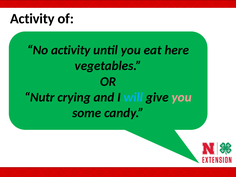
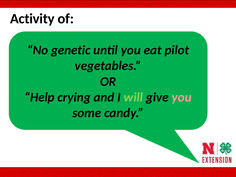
No activity: activity -> genetic (71, 50)
here: here -> pilot (177, 50)
Nutr: Nutr -> Help (40, 97)
will colour: light blue -> light green (133, 97)
